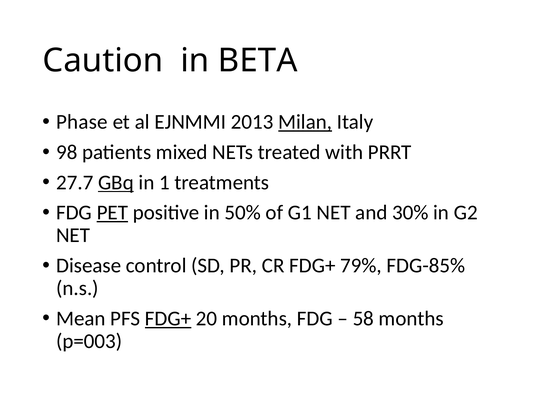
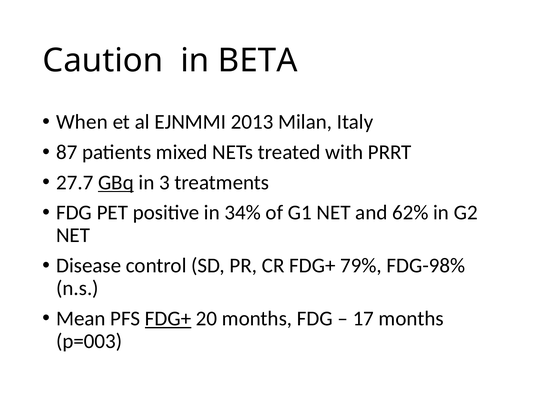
Phase: Phase -> When (82, 122)
Milan underline: present -> none (305, 122)
98: 98 -> 87 (67, 152)
1: 1 -> 3 (164, 182)
PET underline: present -> none (112, 213)
50%: 50% -> 34% (243, 213)
30%: 30% -> 62% (410, 213)
FDG-85%: FDG-85% -> FDG-98% (426, 265)
58: 58 -> 17 (363, 318)
